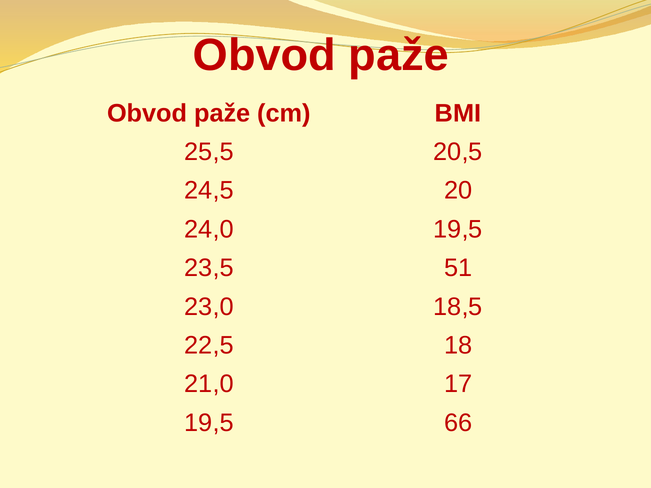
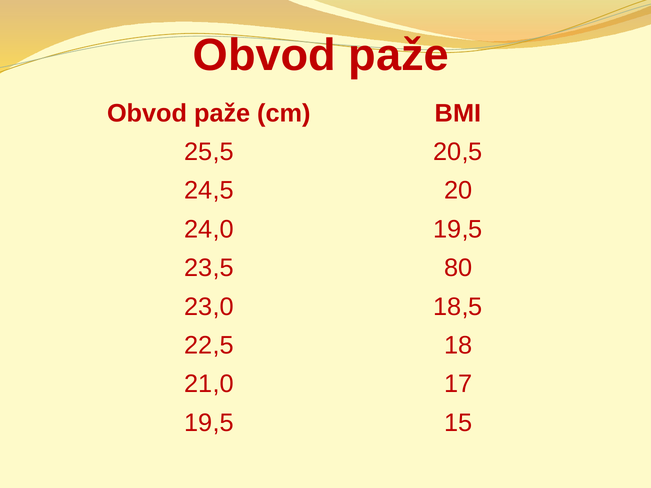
51: 51 -> 80 (458, 268)
66: 66 -> 15 (458, 423)
